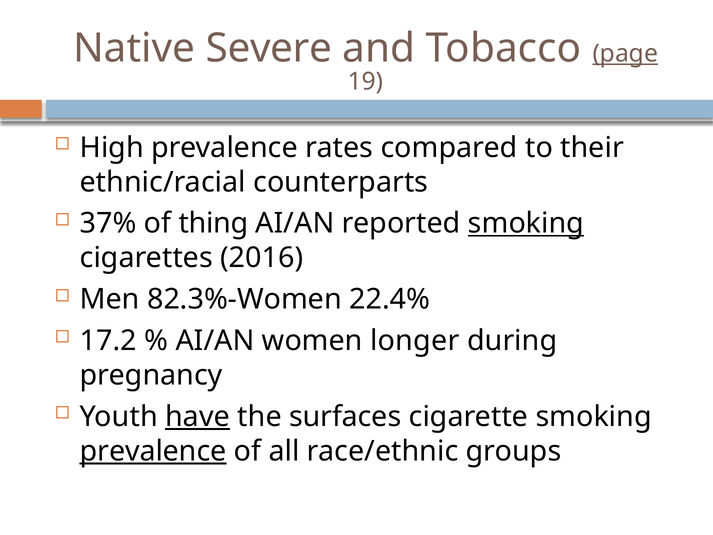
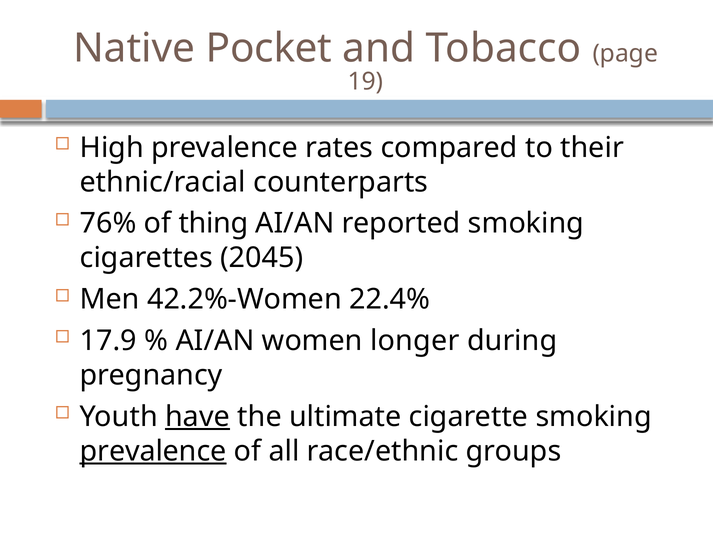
Severe: Severe -> Pocket (269, 49)
page underline: present -> none (625, 54)
37%: 37% -> 76% (108, 223)
smoking underline: present -> none (526, 223)
2016: 2016 -> 2045 (262, 258)
82.3%-Women: 82.3%-Women -> 42.2%-Women (244, 299)
17.2: 17.2 -> 17.9 (108, 341)
surfaces: surfaces -> ultimate (345, 417)
